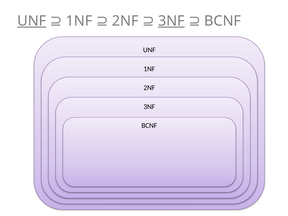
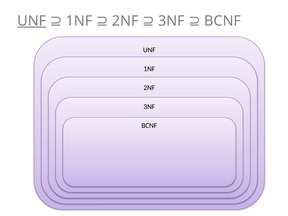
3NF underline: present -> none (171, 21)
